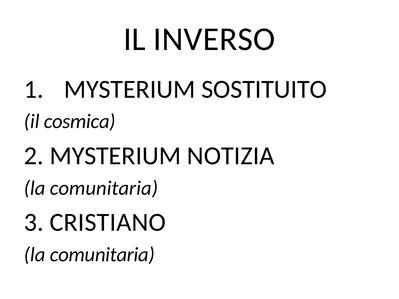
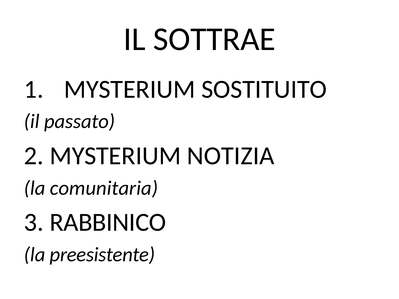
INVERSO: INVERSO -> SOTTRAE (214, 39)
cosmica: cosmica -> passato (80, 122)
CRISTIANO: CRISTIANO -> RABBINICO (108, 222)
comunitaria: comunitaria -> preesistente (102, 255)
